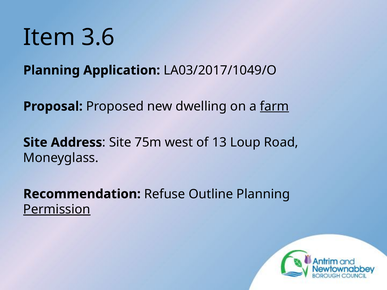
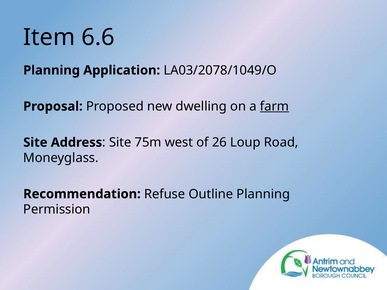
3.6: 3.6 -> 6.6 (98, 37)
LA03/2017/1049/O: LA03/2017/1049/O -> LA03/2078/1049/O (220, 70)
13: 13 -> 26 (219, 143)
Permission underline: present -> none (57, 210)
